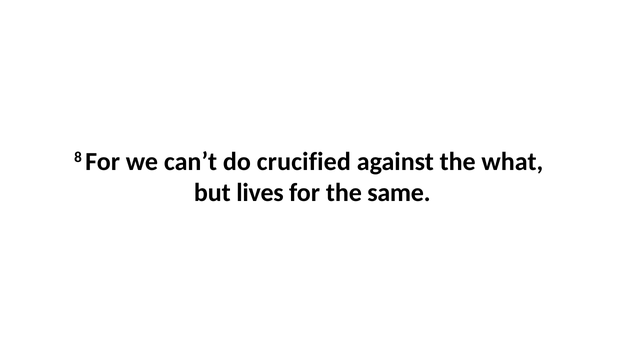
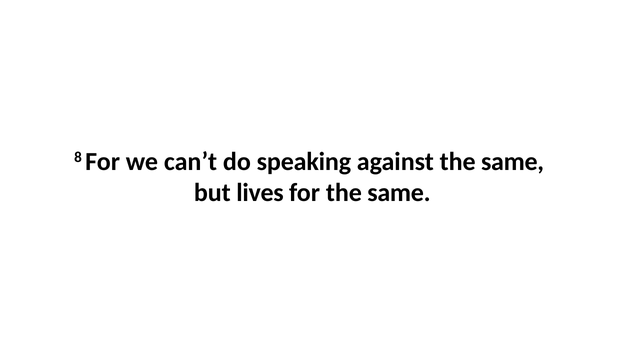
crucified: crucified -> speaking (304, 162)
against the what: what -> same (513, 162)
